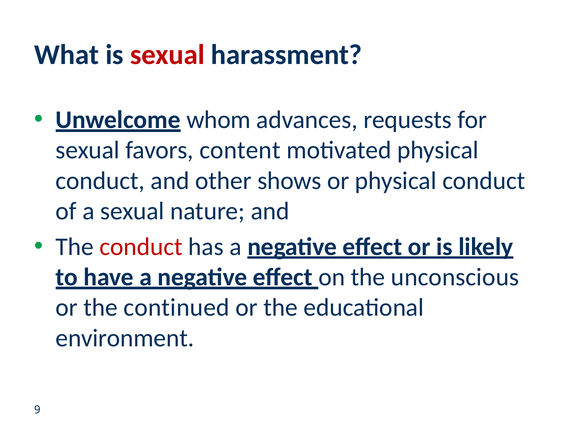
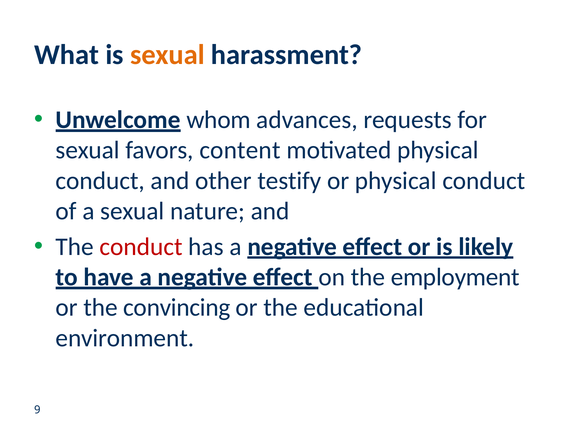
sexual colour: red -> orange (167, 55)
shows: shows -> testify (289, 180)
unconscious: unconscious -> employment (455, 277)
continued: continued -> convincing (177, 307)
